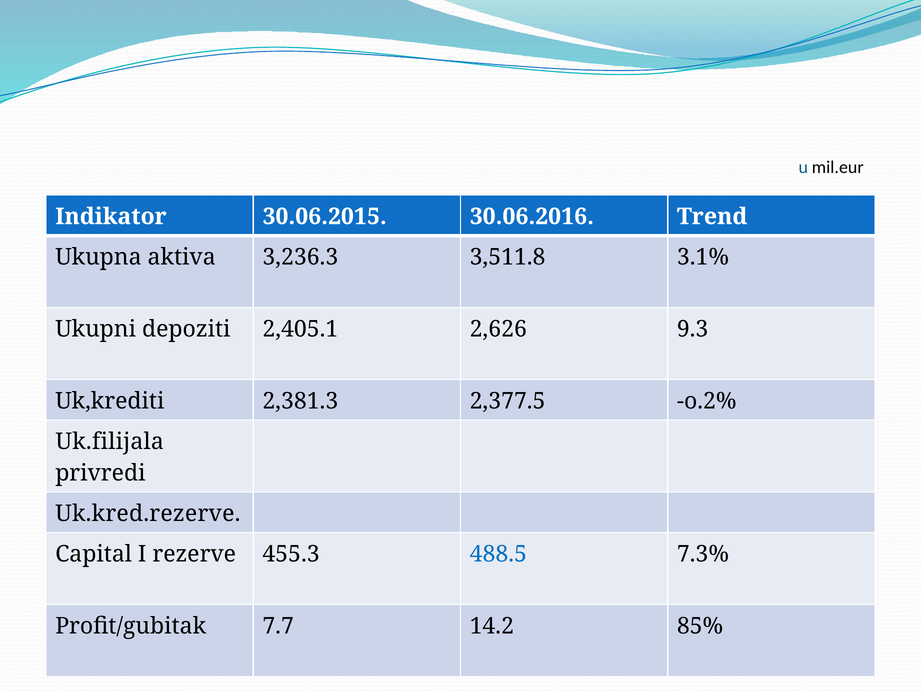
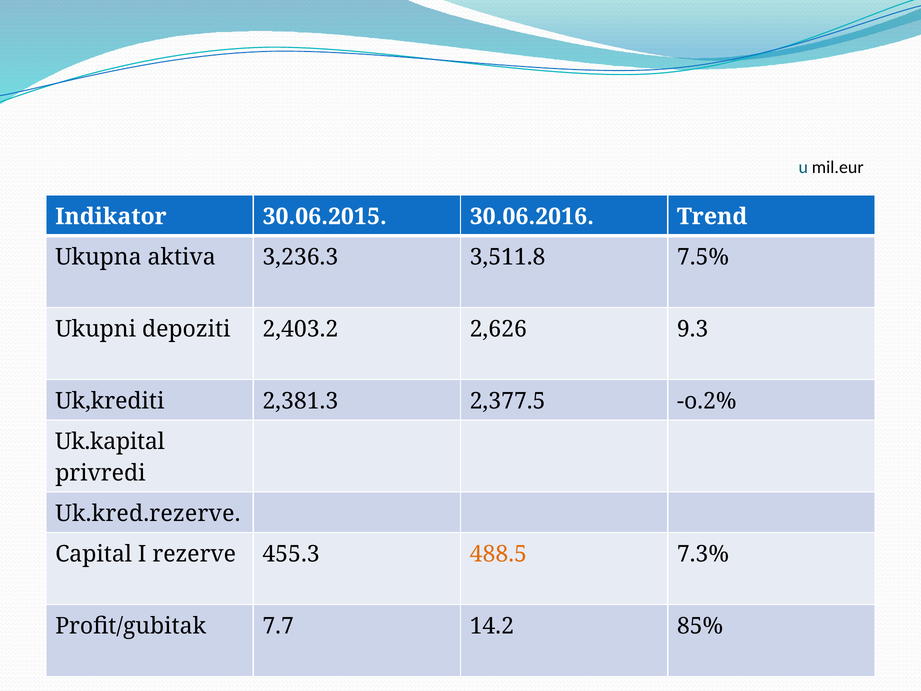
3.1%: 3.1% -> 7.5% (703, 257)
2,405.1: 2,405.1 -> 2,403.2 (300, 329)
Uk.filijala: Uk.filijala -> Uk.kapital (110, 441)
488.5 colour: blue -> orange (498, 554)
